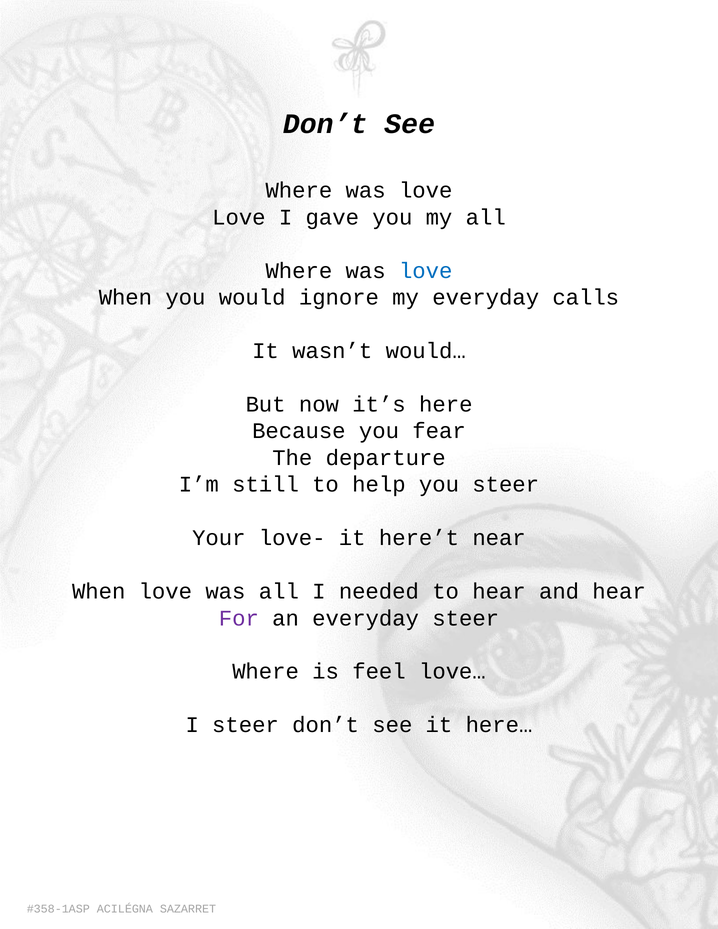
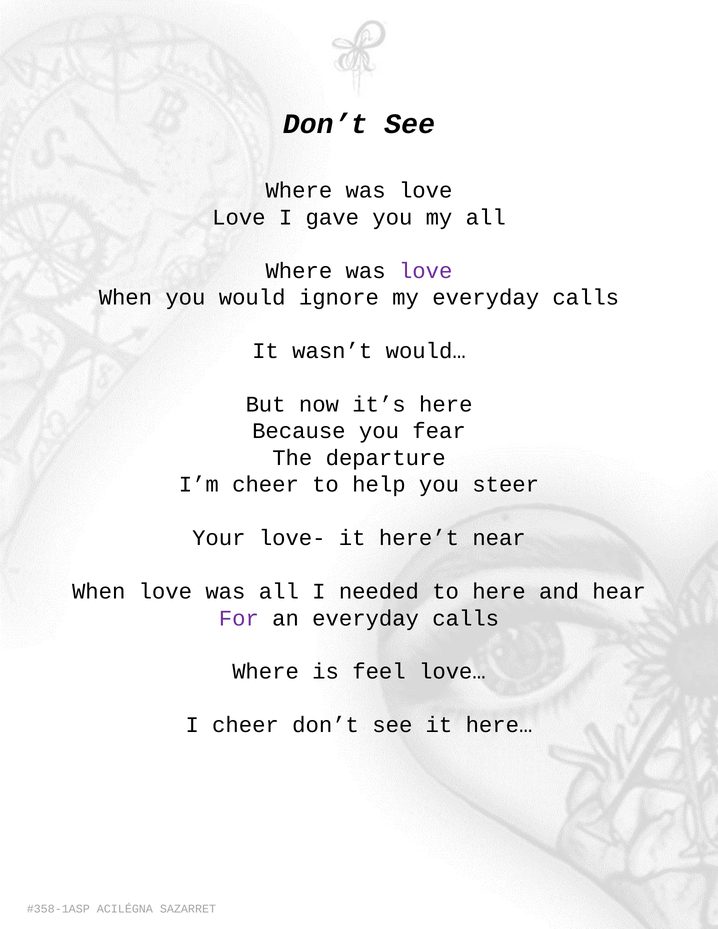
love colour: blue -> purple (426, 271)
I’m still: still -> cheer (266, 485)
to hear: hear -> here (499, 592)
an everyday steer: steer -> calls (466, 618)
I steer: steer -> cheer (245, 725)
